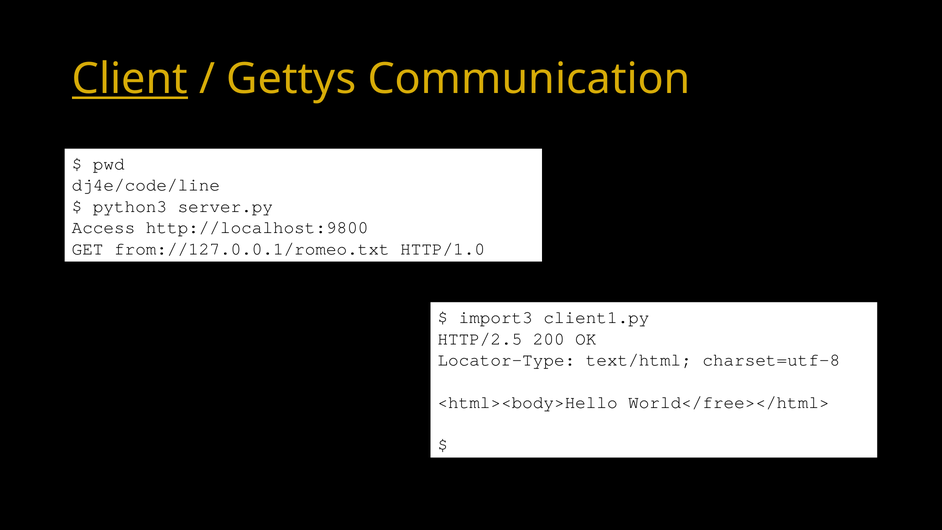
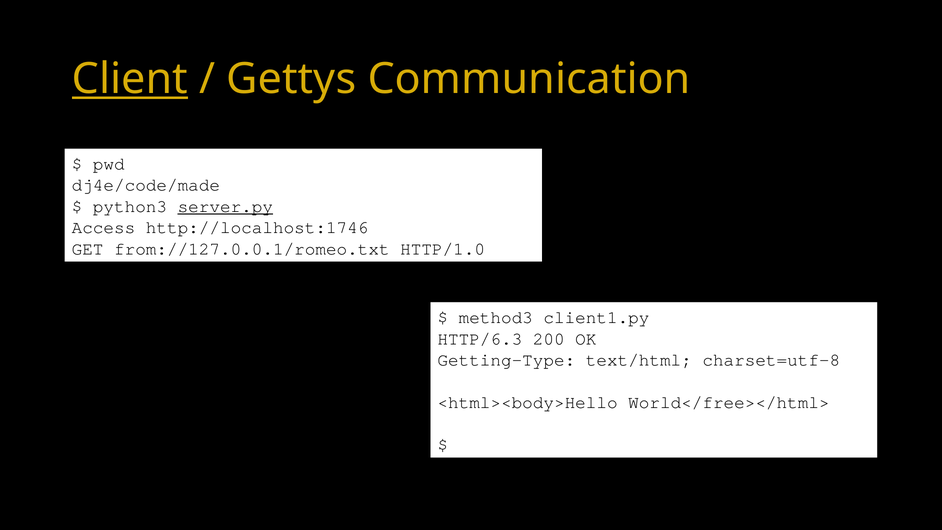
dj4e/code/line: dj4e/code/line -> dj4e/code/made (146, 185)
server.py underline: none -> present (225, 206)
http://localhost:9800: http://localhost:9800 -> http://localhost:1746 (257, 228)
import3: import3 -> method3 (496, 317)
HTTP/2.5: HTTP/2.5 -> HTTP/6.3 (480, 339)
Locator-Type: Locator-Type -> Getting-Type (506, 360)
